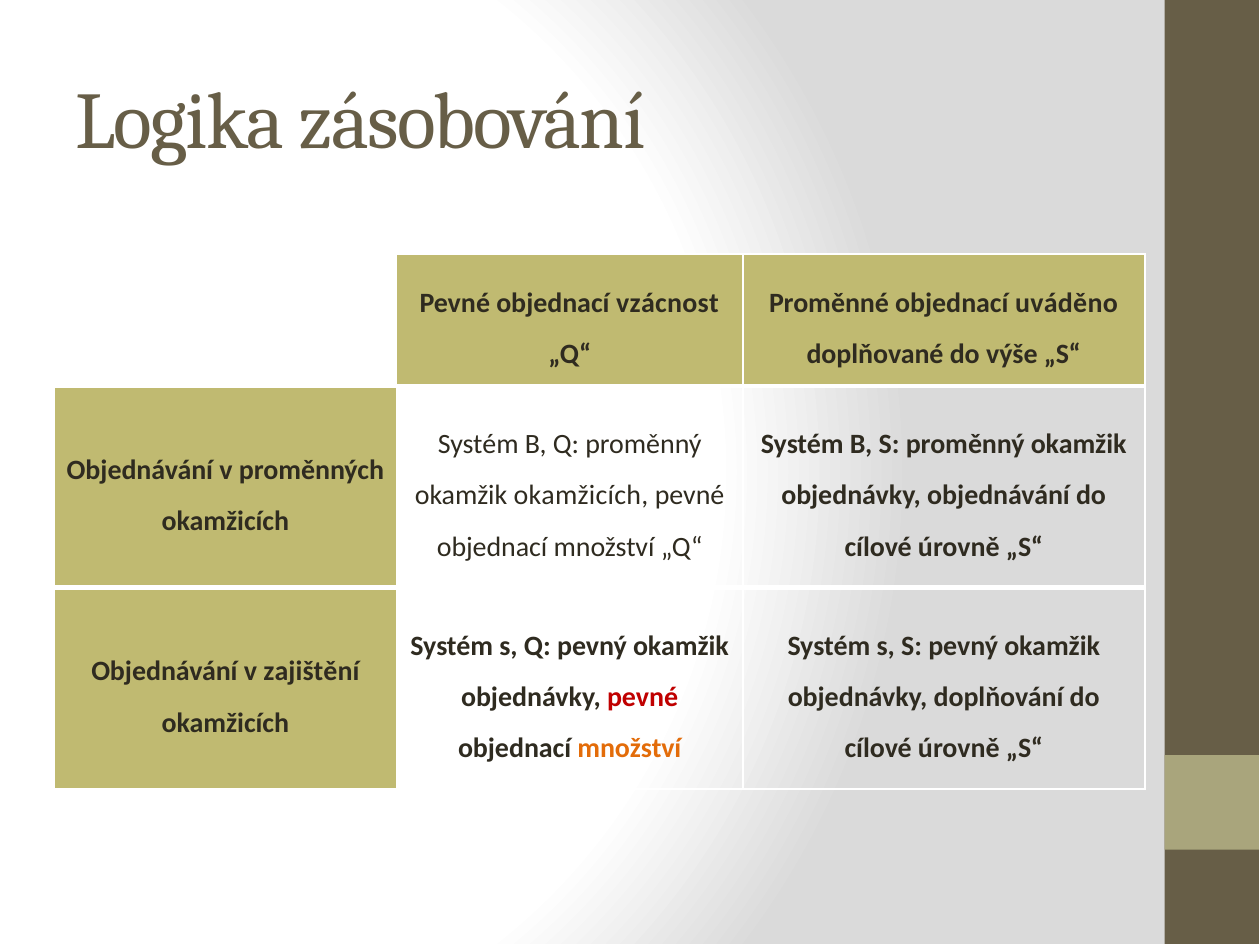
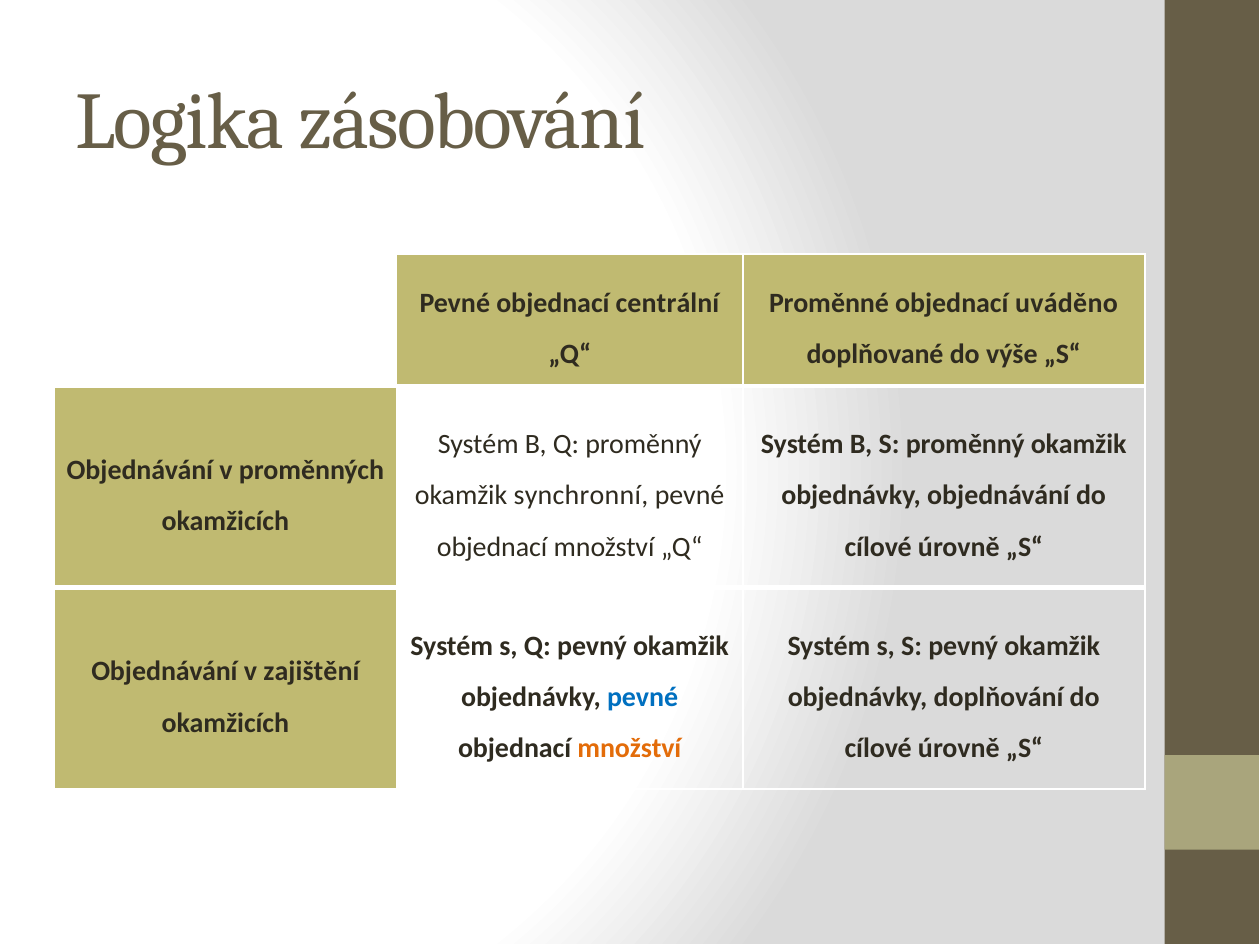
vzácnost: vzácnost -> centrální (667, 303)
okamžik okamžicích: okamžicích -> synchronní (581, 496)
pevné colour: red -> blue (643, 697)
